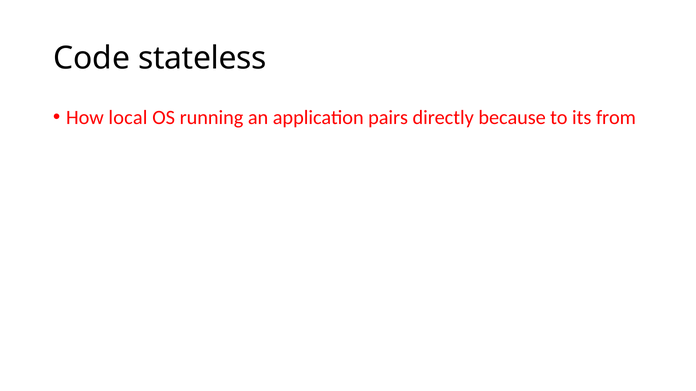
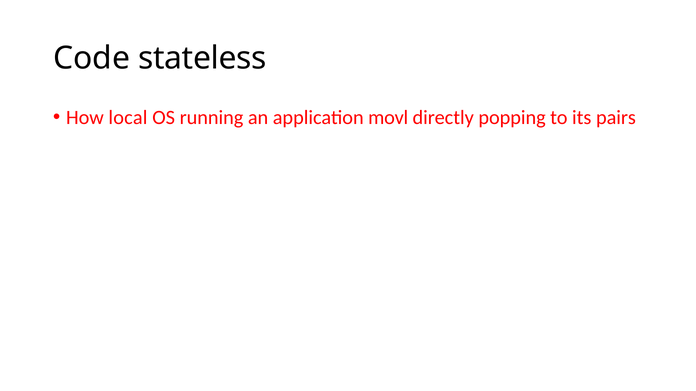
pairs: pairs -> movl (388, 118)
because: because -> popping (512, 118)
from: from -> pairs (616, 118)
